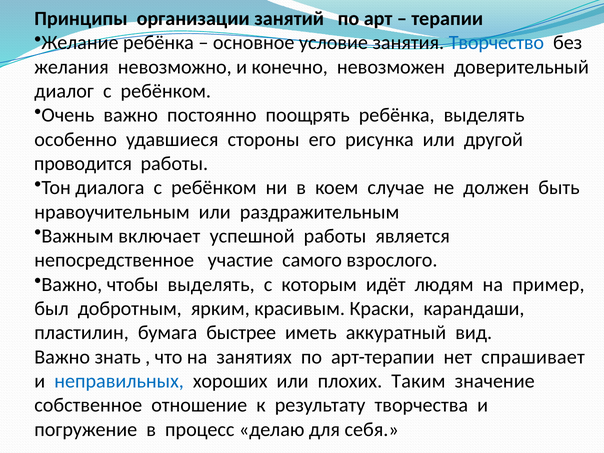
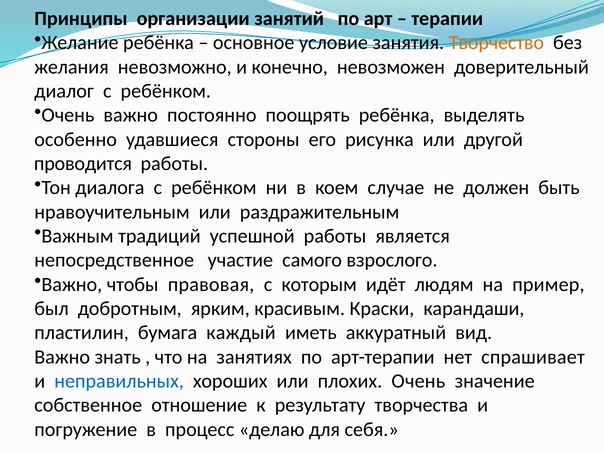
Творчество colour: blue -> orange (496, 43)
включает: включает -> традиций (159, 236)
чтобы выделять: выделять -> правовая (211, 284)
быстрее: быстрее -> каждый (241, 333)
плохих Таким: Таким -> Очень (418, 381)
